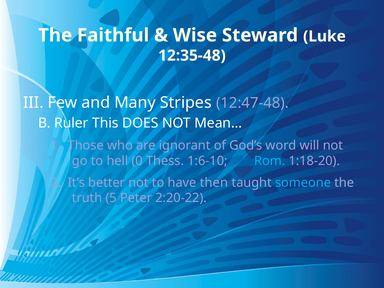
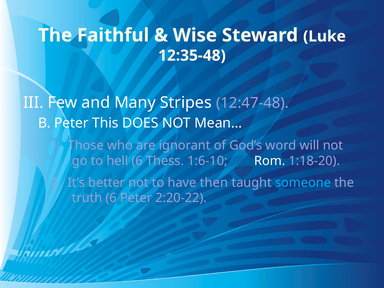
B Ruler: Ruler -> Peter (71, 123)
hell 0: 0 -> 6 (137, 161)
Rom colour: light blue -> white (270, 161)
truth 5: 5 -> 6 (111, 198)
